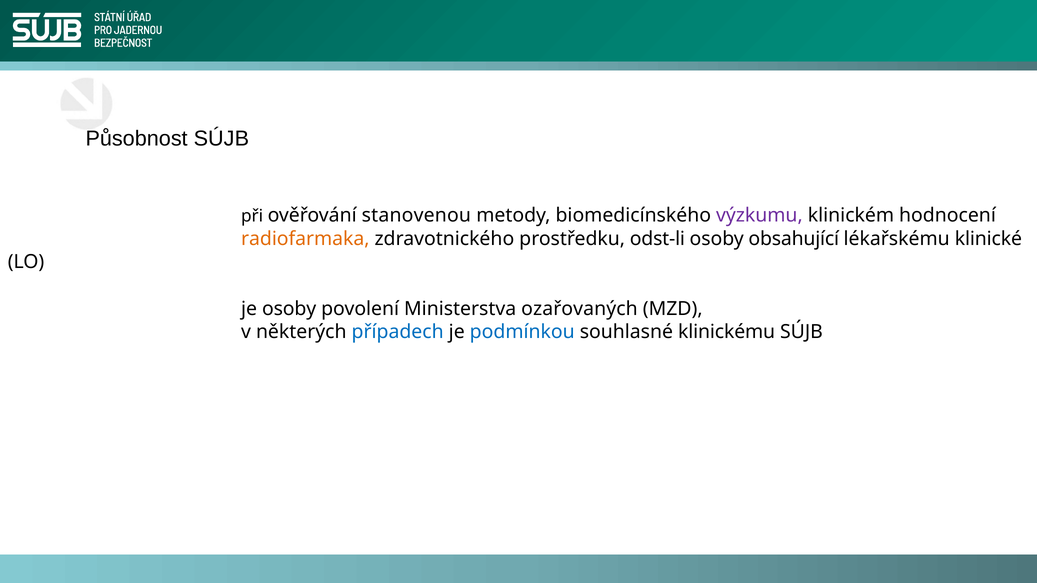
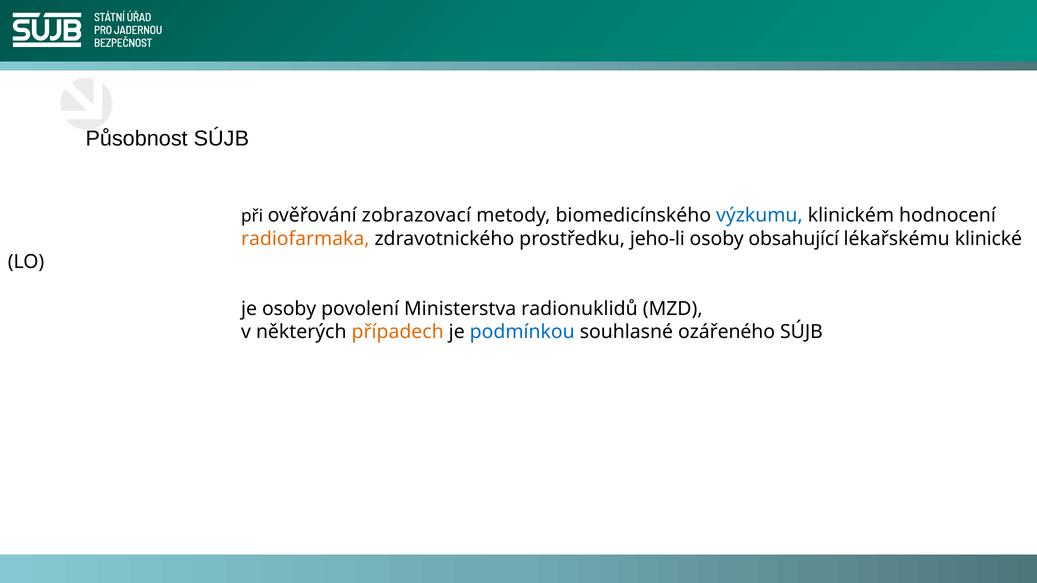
stanovenou: stanovenou -> zobrazovací (416, 216)
výzkumu colour: purple -> blue (759, 216)
odst-li: odst-li -> jeho-li (657, 239)
ozařovaných: ozařovaných -> radionuklidů (579, 309)
případech colour: blue -> orange (398, 332)
klinickému: klinickému -> ozářeného (727, 332)
